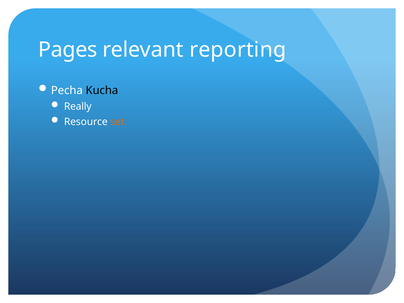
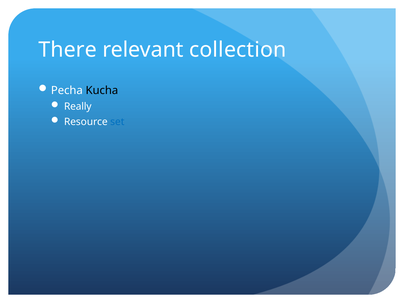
Pages: Pages -> There (68, 50)
reporting: reporting -> collection (238, 50)
set colour: orange -> blue (117, 122)
